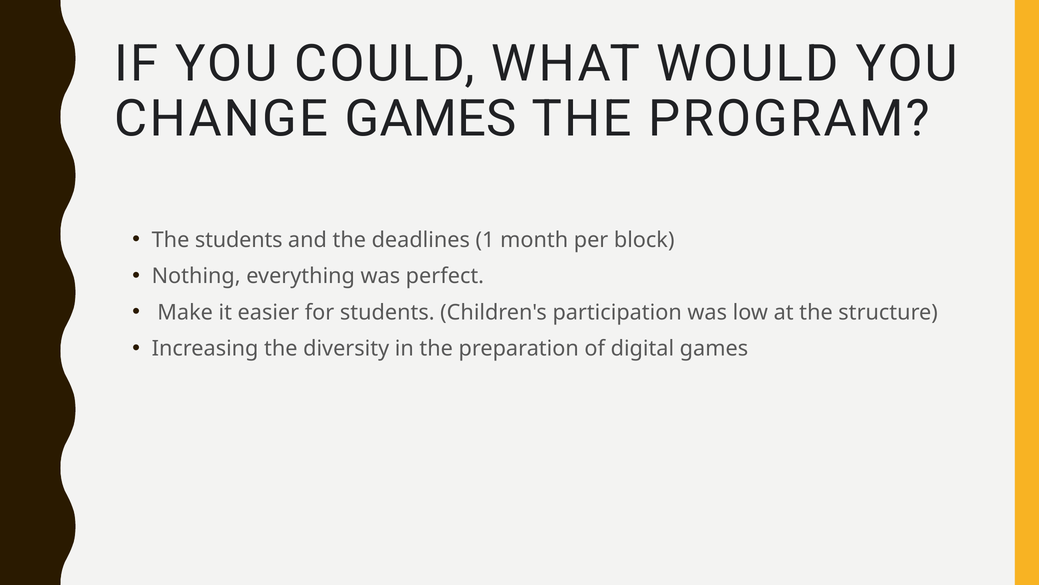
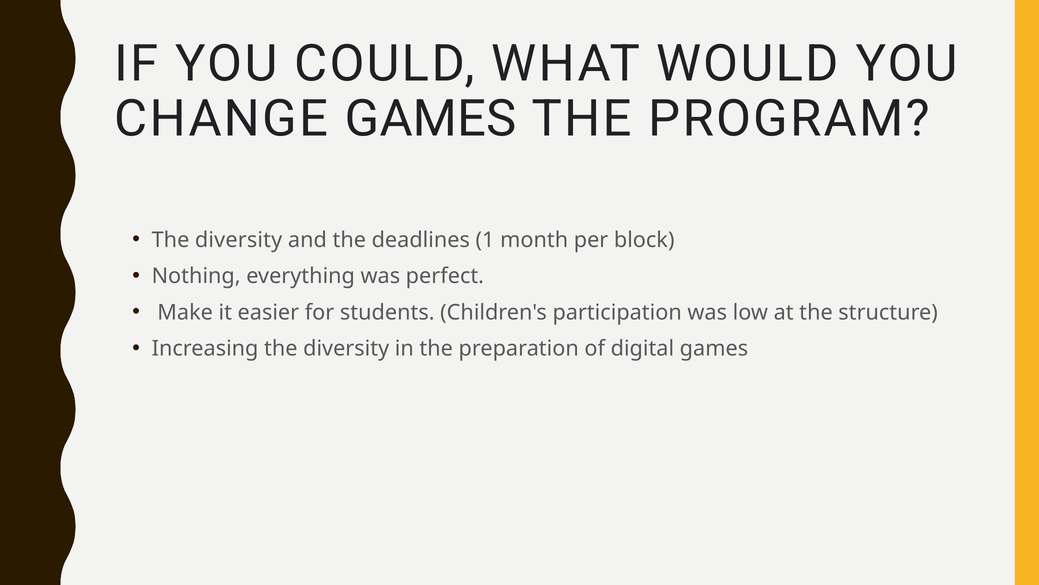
students: students -> diversity (239, 240)
